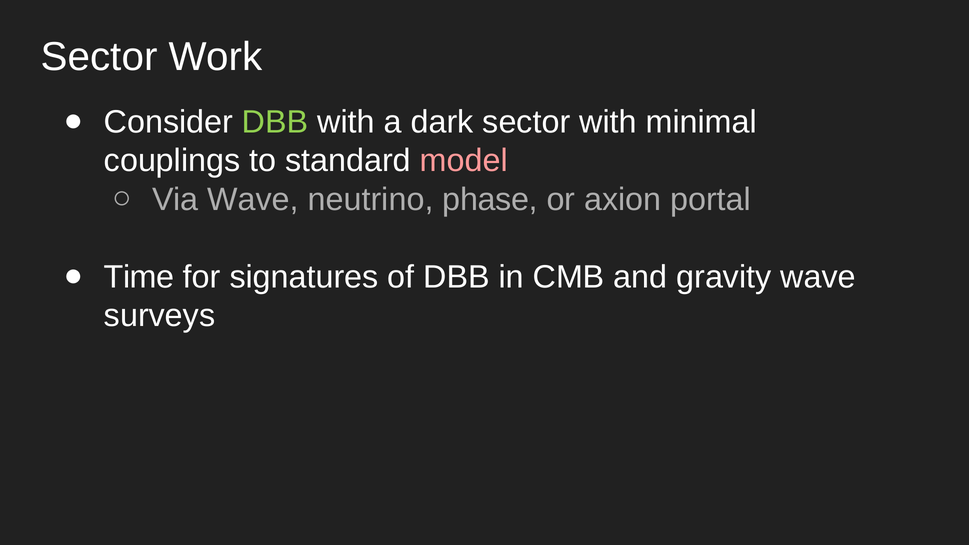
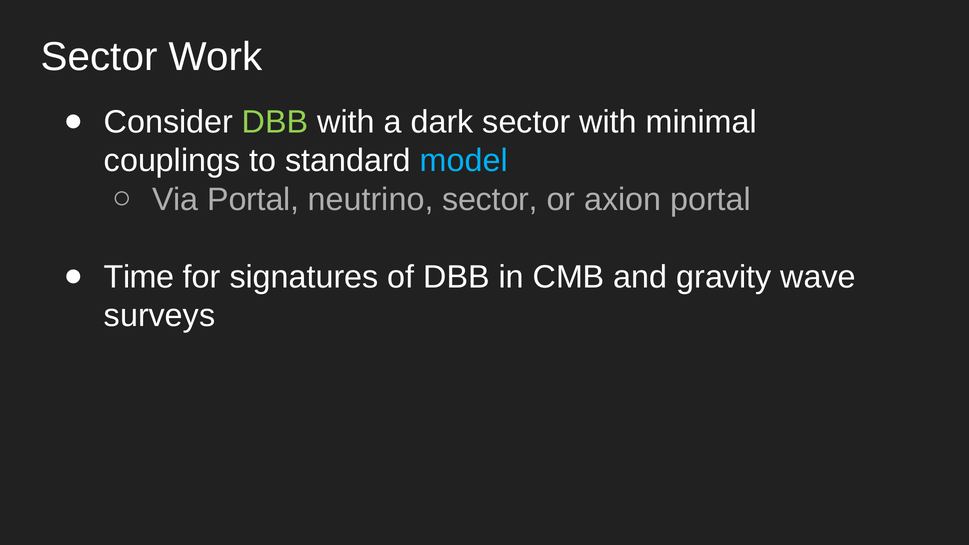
model colour: pink -> light blue (464, 161)
Via Wave: Wave -> Portal (253, 200)
neutrino phase: phase -> sector (490, 200)
